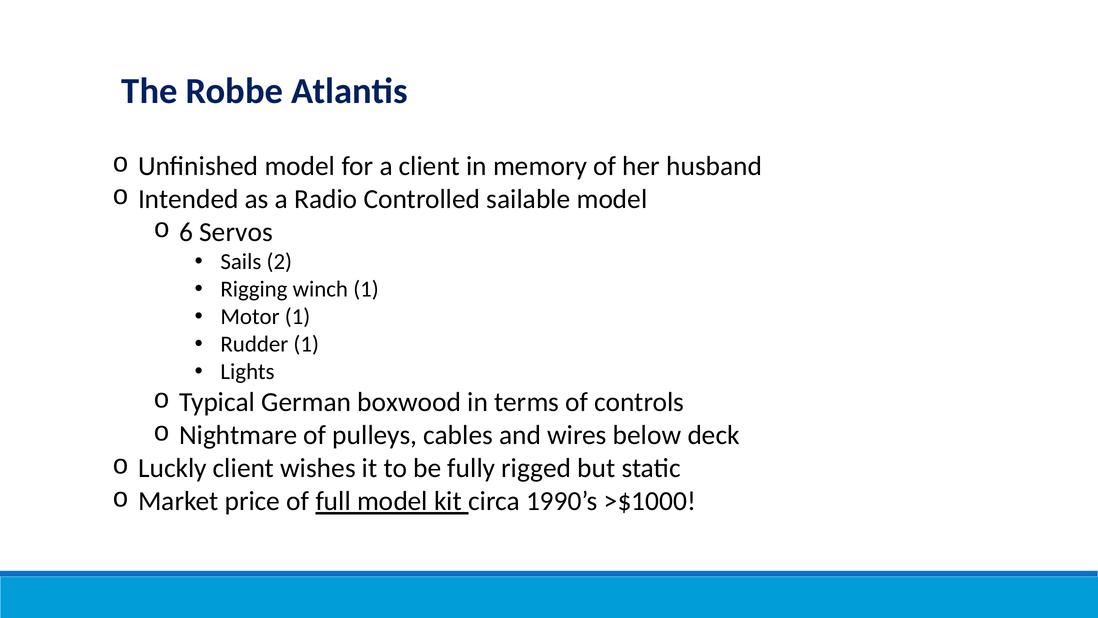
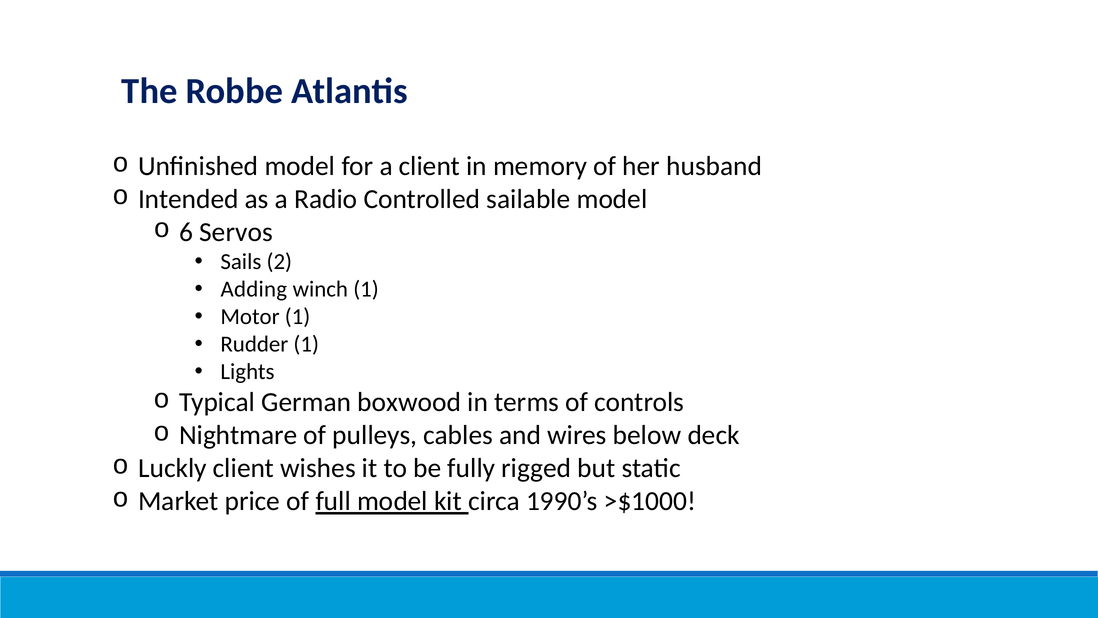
Rigging: Rigging -> Adding (254, 289)
